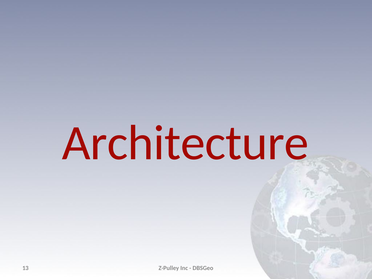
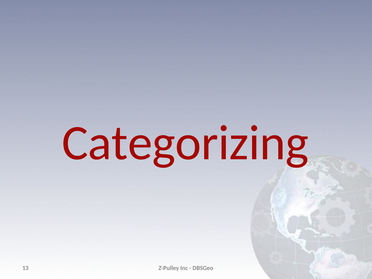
Architecture: Architecture -> Categorizing (185, 143)
